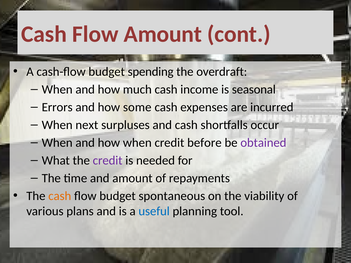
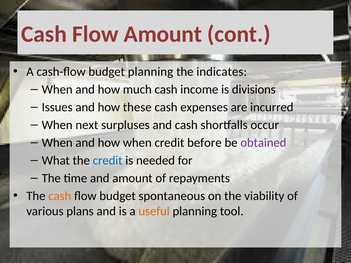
budget spending: spending -> planning (150, 72)
overdraft: overdraft -> indicates (222, 72)
seasonal: seasonal -> divisions (254, 89)
Errors: Errors -> Issues (57, 107)
some: some -> these (137, 107)
credit colour: purple -> blue (108, 161)
useful colour: blue -> orange (154, 211)
